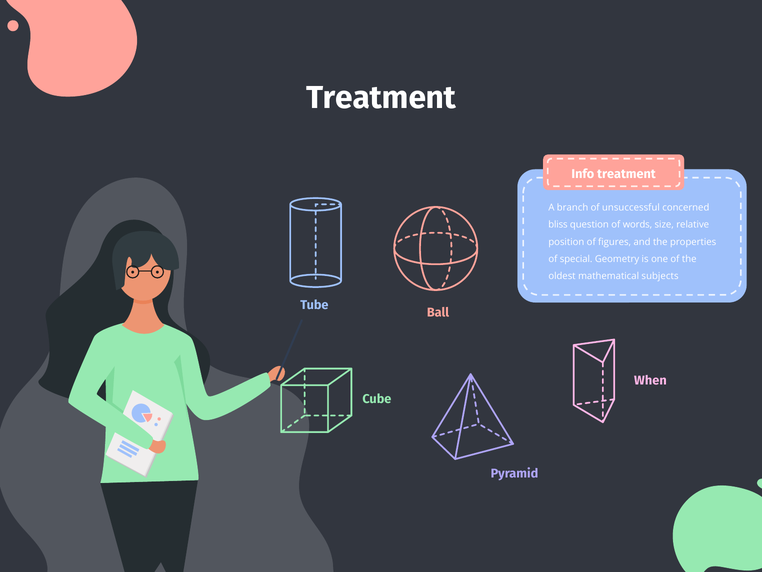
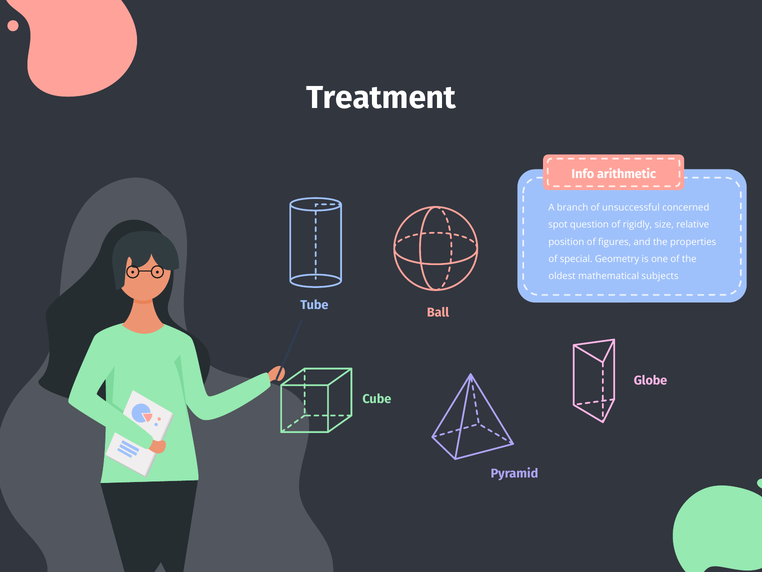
Info treatment: treatment -> arithmetic (627, 174)
bliss: bliss -> spot (558, 224)
words: words -> rigidly (637, 224)
When: When -> Globe (651, 380)
